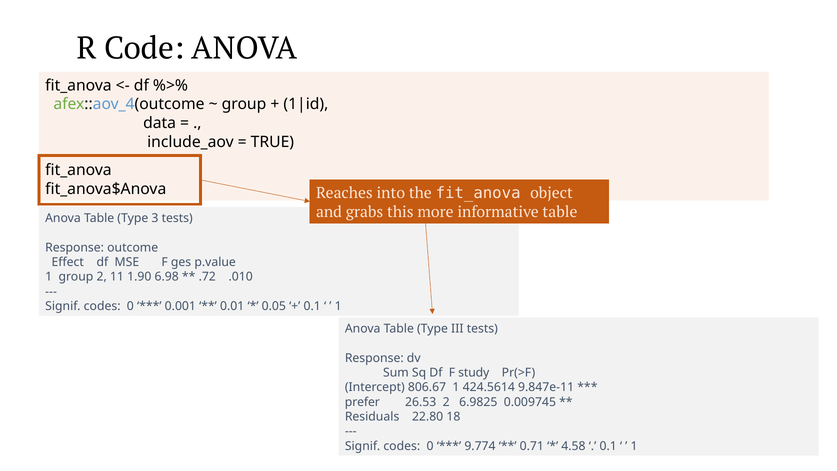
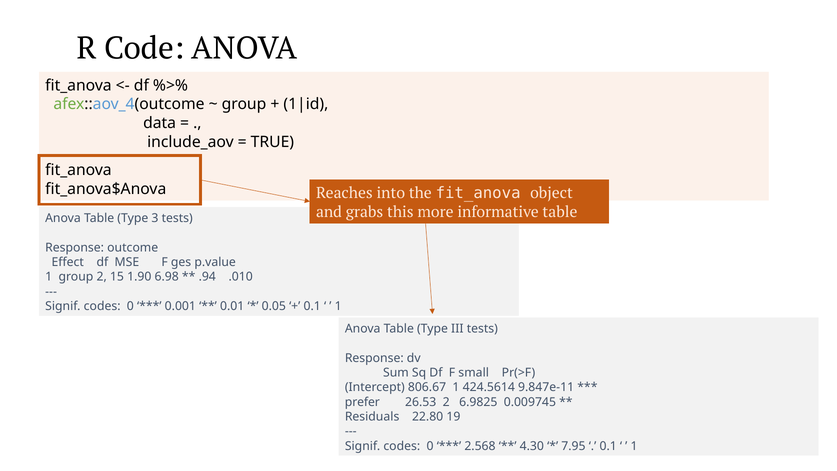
11: 11 -> 15 (117, 277)
.72: .72 -> .94 (207, 277)
study: study -> small (474, 373)
18: 18 -> 19 (453, 417)
9.774: 9.774 -> 2.568 (480, 446)
0.71: 0.71 -> 4.30 (532, 446)
4.58: 4.58 -> 7.95 (573, 446)
